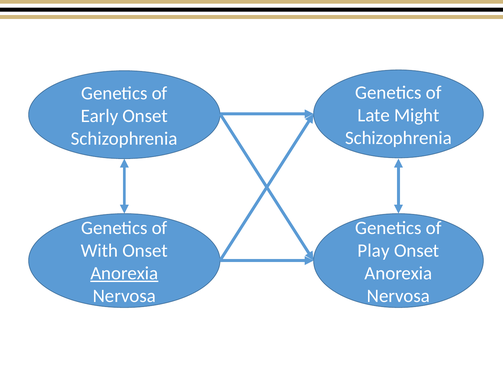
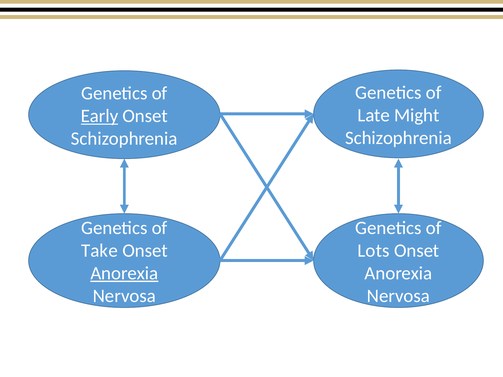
Early underline: none -> present (100, 116)
With: With -> Take (99, 251)
Play: Play -> Lots (374, 251)
